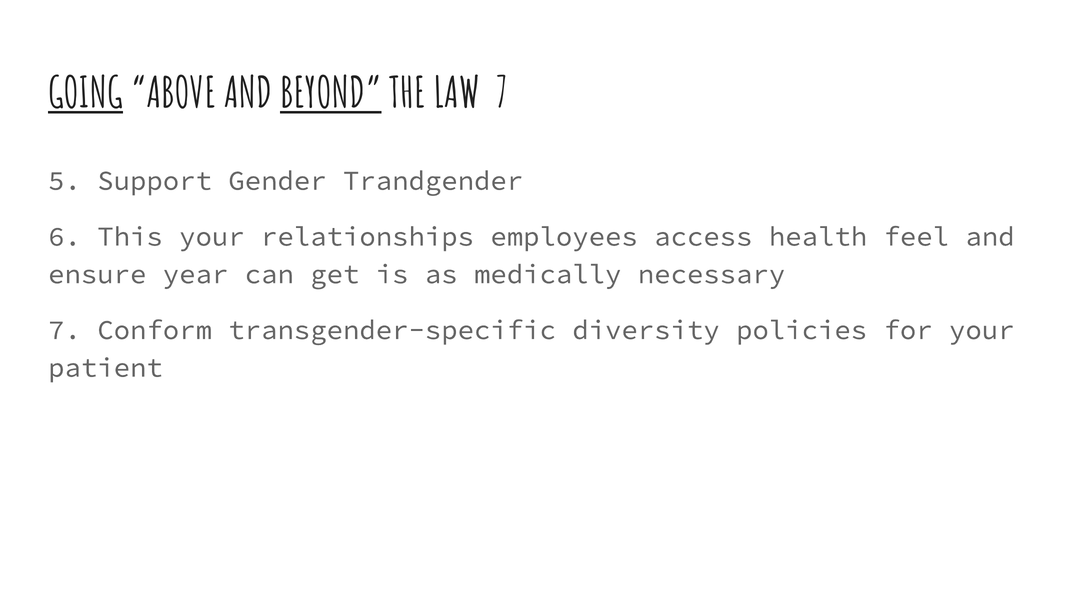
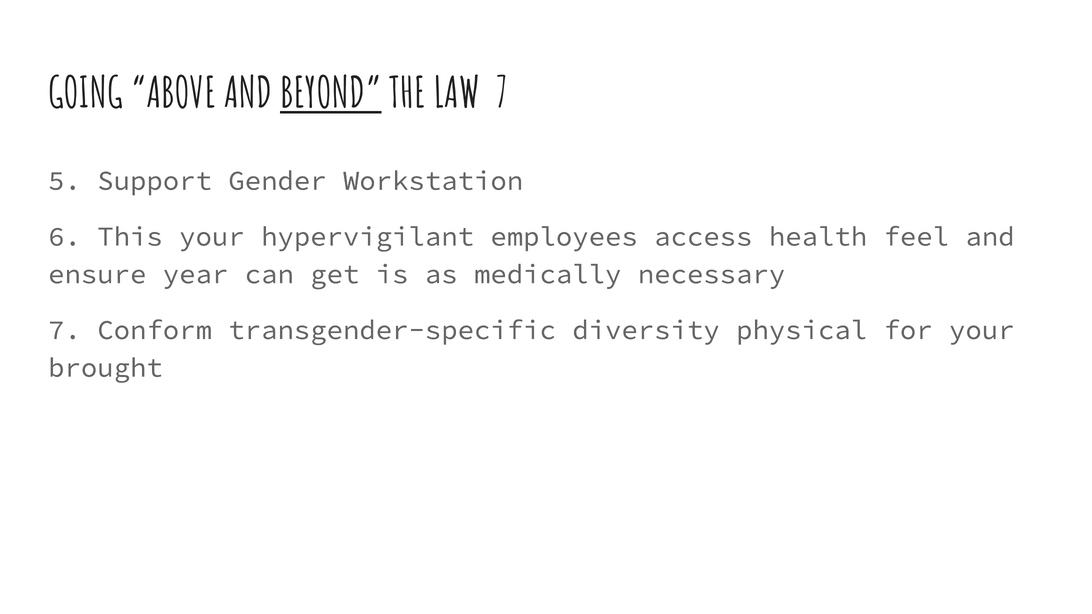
GOING underline: present -> none (86, 94)
Trandgender: Trandgender -> Workstation (433, 181)
relationships: relationships -> hypervigilant (368, 237)
policies: policies -> physical (802, 330)
patient: patient -> brought (105, 368)
